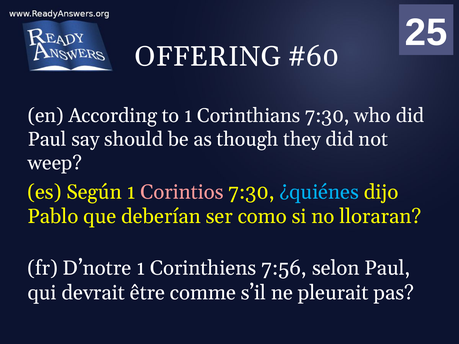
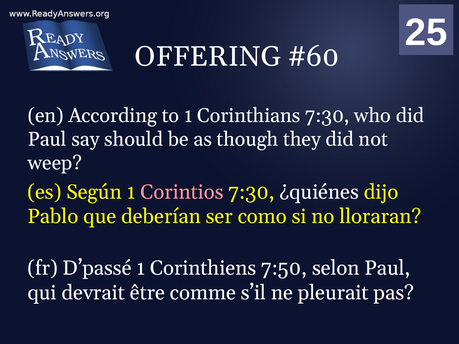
¿quiénes colour: light blue -> white (319, 192)
D’notre: D’notre -> D’passé (97, 268)
7:56: 7:56 -> 7:50 (284, 268)
